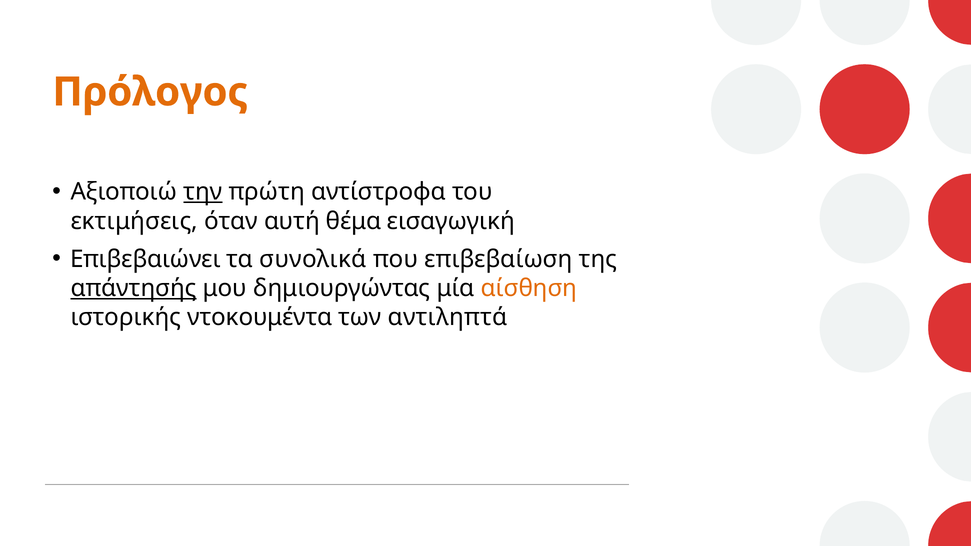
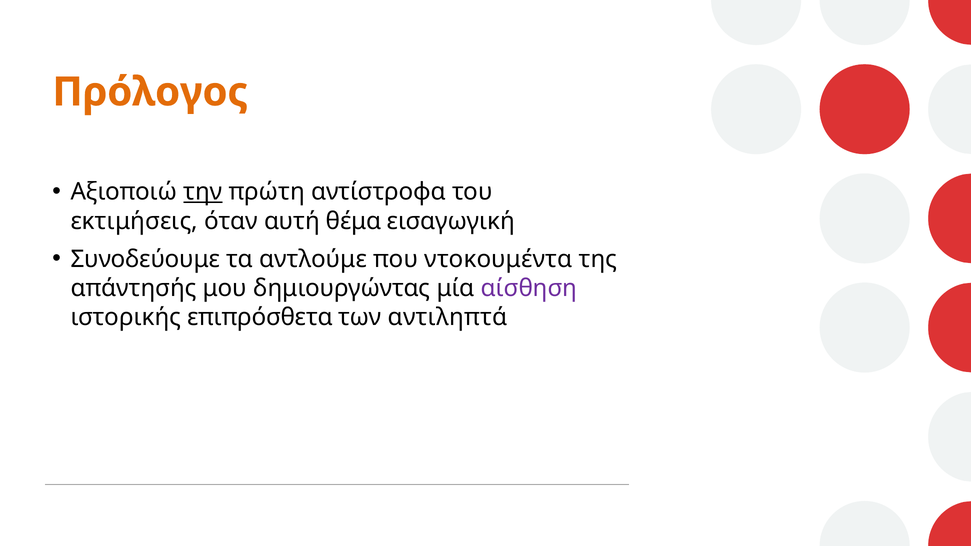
Επιβεβαιώνει: Επιβεβαιώνει -> Συνοδεύουμε (145, 259)
συνολικά: συνολικά -> αντλούμε (313, 259)
επιβεβαίωση: επιβεβαίωση -> ντοκουμέντα (498, 259)
απάντησής underline: present -> none (134, 288)
αίσθηση colour: orange -> purple (529, 288)
ντοκουμέντα: ντοκουμέντα -> επιπρόσθετα (260, 318)
